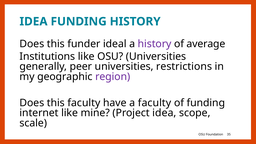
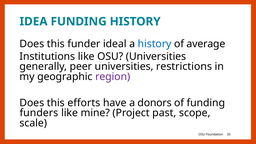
history colour: purple -> blue (155, 44)
this faculty: faculty -> efforts (84, 103)
a faculty: faculty -> donors (155, 103)
internet: internet -> funders (39, 113)
Project idea: idea -> past (164, 113)
